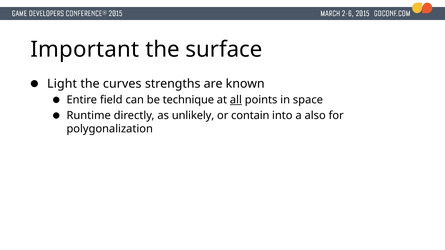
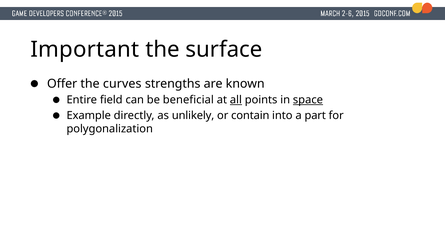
Light: Light -> Offer (62, 84)
technique: technique -> beneficial (188, 100)
space underline: none -> present (308, 100)
Runtime: Runtime -> Example (89, 116)
also: also -> part (315, 116)
